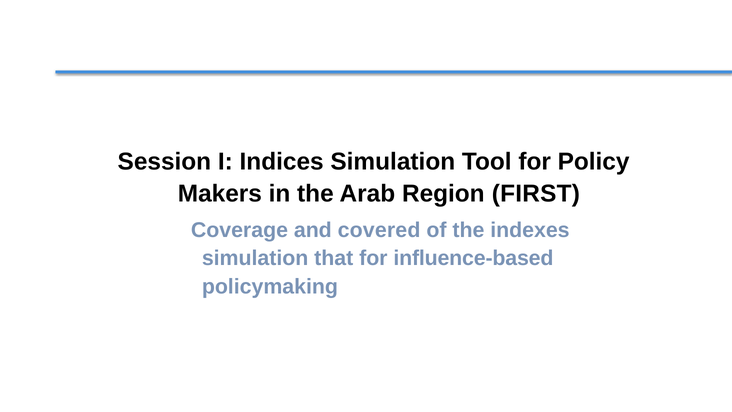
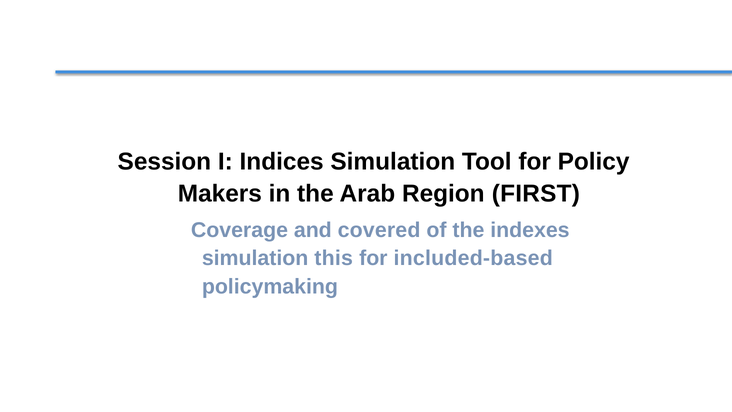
that: that -> this (334, 258)
influence-based: influence-based -> included-based (473, 258)
